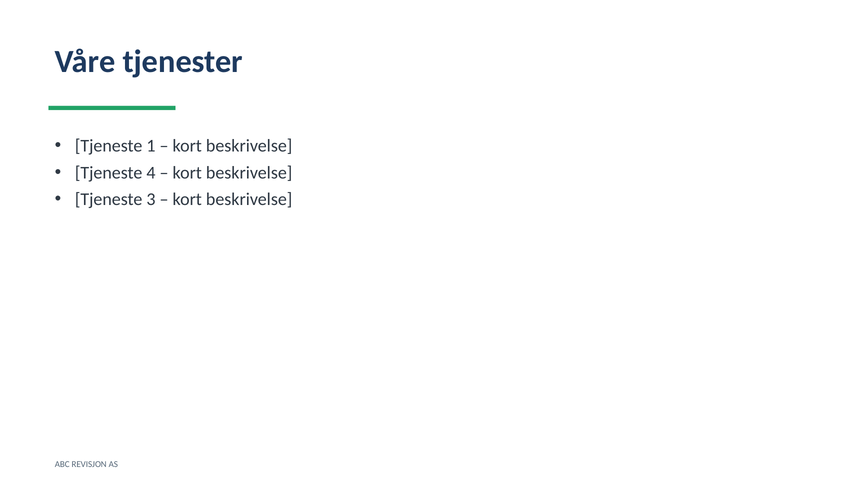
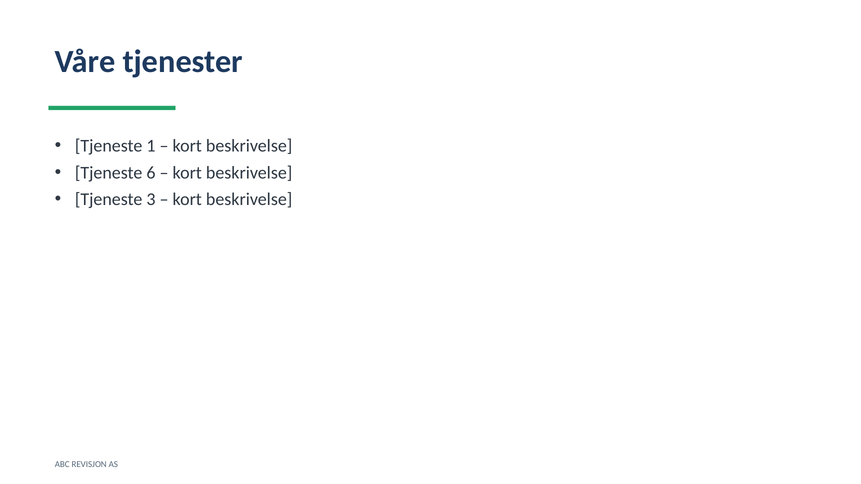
4: 4 -> 6 (151, 173)
